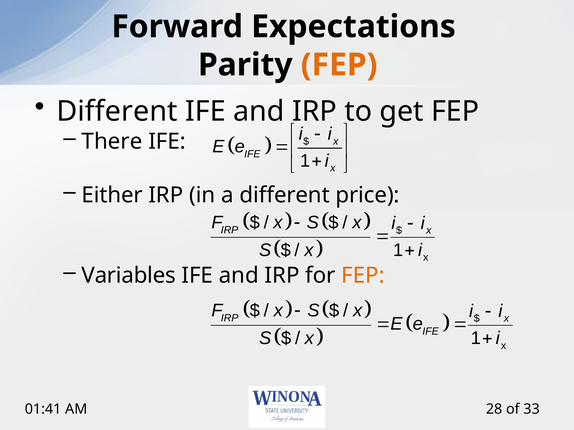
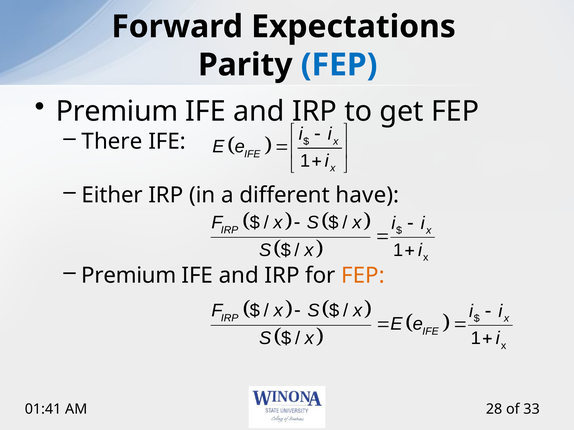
FEP colour: orange -> blue (339, 65)
Different: Different -> Premium (117, 111)
price: price -> have (367, 195)
Variables: Variables -> Premium (129, 276)
